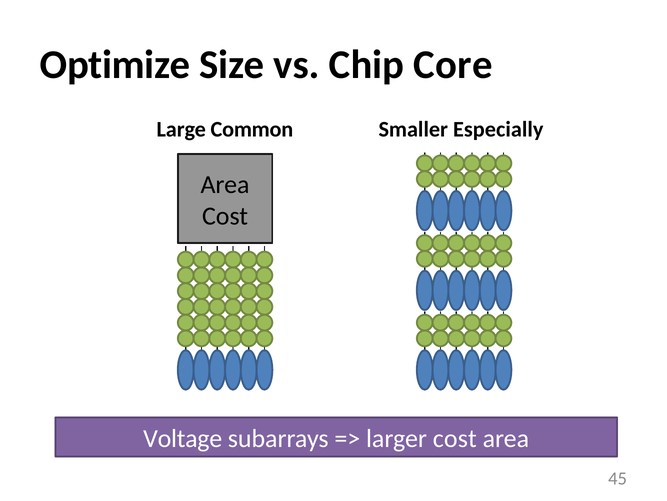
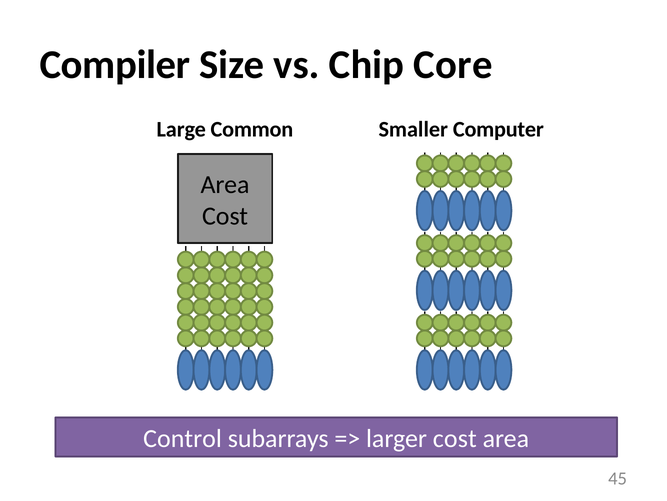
Optimize: Optimize -> Compiler (115, 65)
Especially: Especially -> Computer (498, 129)
Voltage: Voltage -> Control (183, 438)
